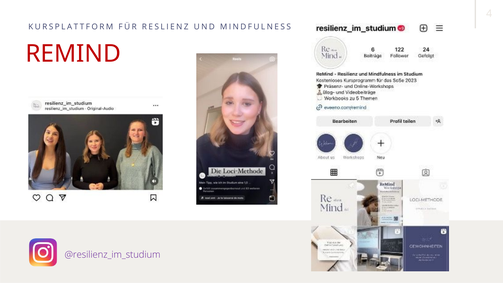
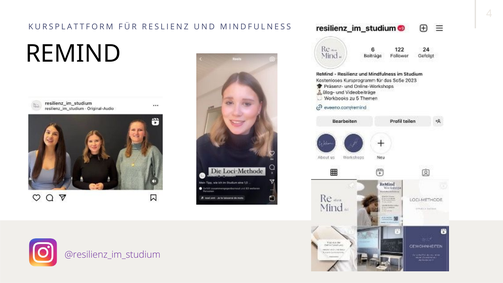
REMIND colour: red -> black (73, 54)
